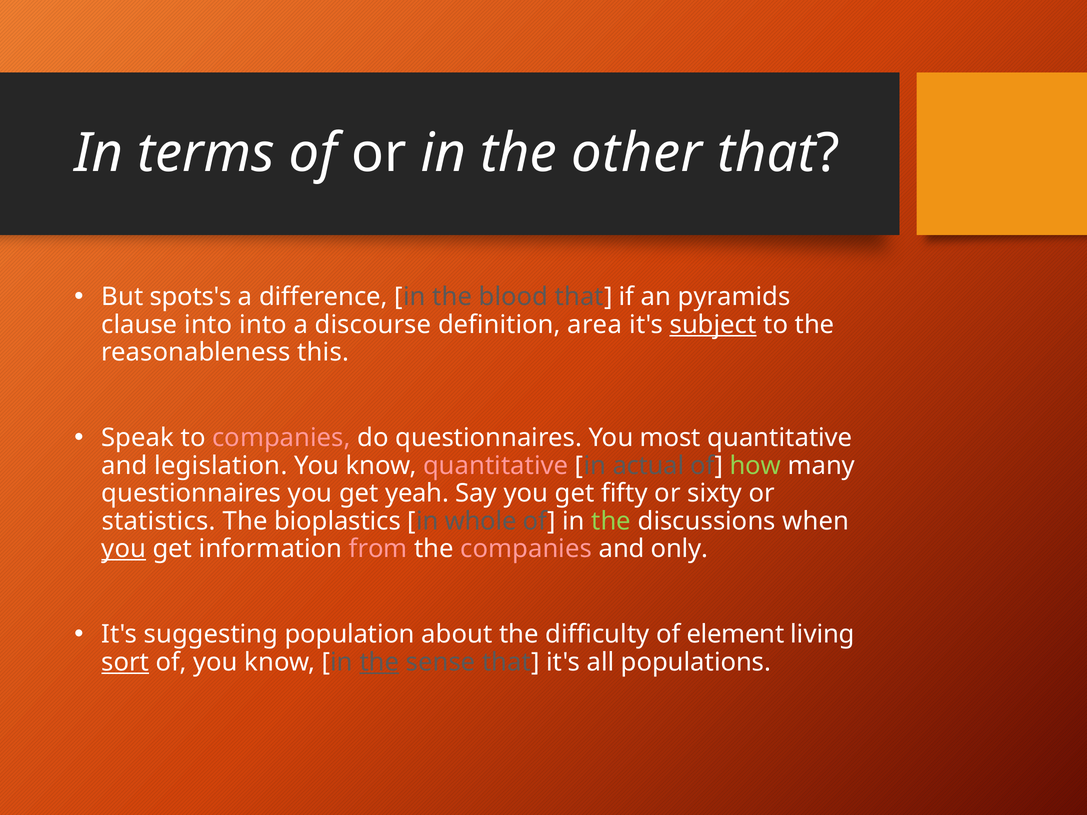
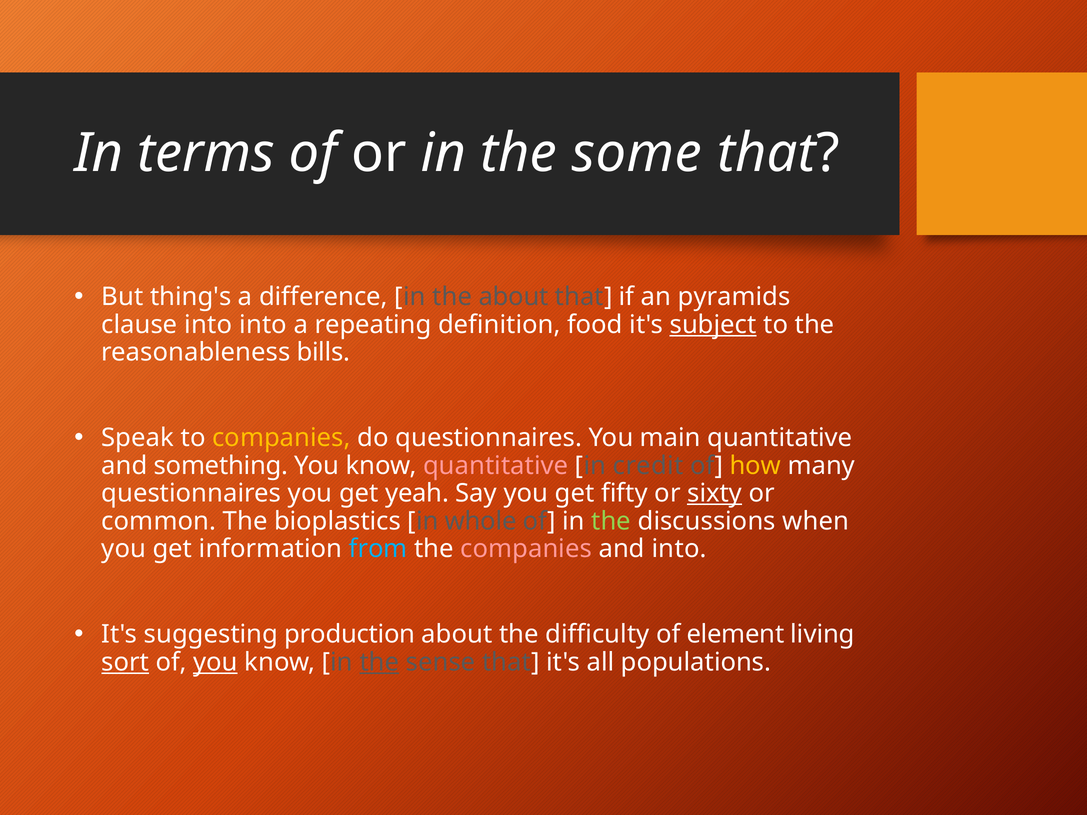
other: other -> some (637, 153)
spots's: spots's -> thing's (191, 297)
the blood: blood -> about (514, 297)
discourse: discourse -> repeating (373, 325)
area: area -> food (595, 325)
this: this -> bills (323, 352)
companies colour: pink -> yellow (281, 438)
most: most -> main (670, 438)
legislation: legislation -> something (221, 466)
actual: actual -> credit (648, 466)
how colour: light green -> yellow (755, 466)
sixty underline: none -> present (715, 494)
statistics: statistics -> common (159, 521)
you underline: present -> none (124, 549)
from colour: pink -> light blue (378, 549)
and only: only -> into (679, 549)
population: population -> production (350, 635)
you underline: none -> present (215, 662)
